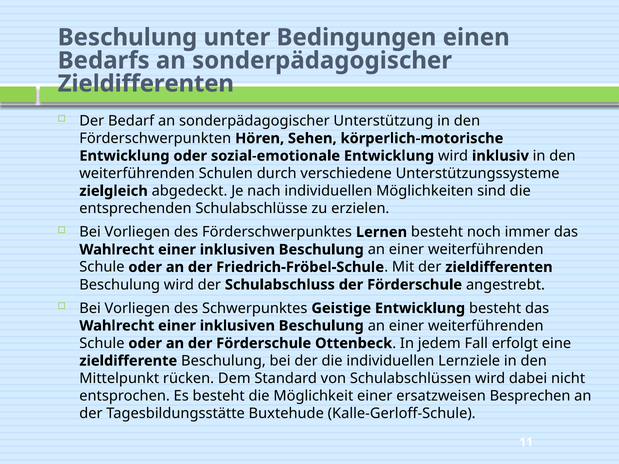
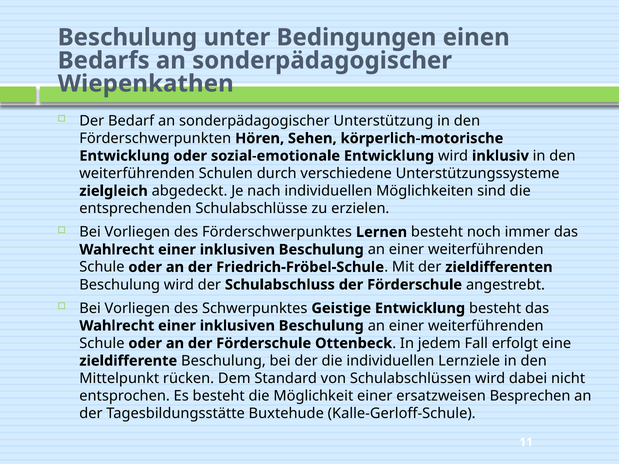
Zieldifferenten: Zieldifferenten -> Wiepenkathen (146, 84)
